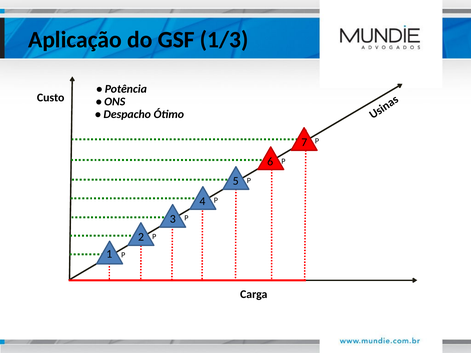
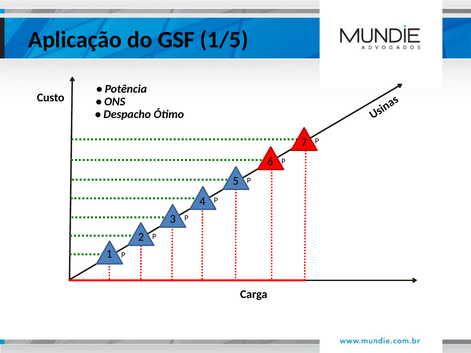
1/3: 1/3 -> 1/5 (224, 40)
